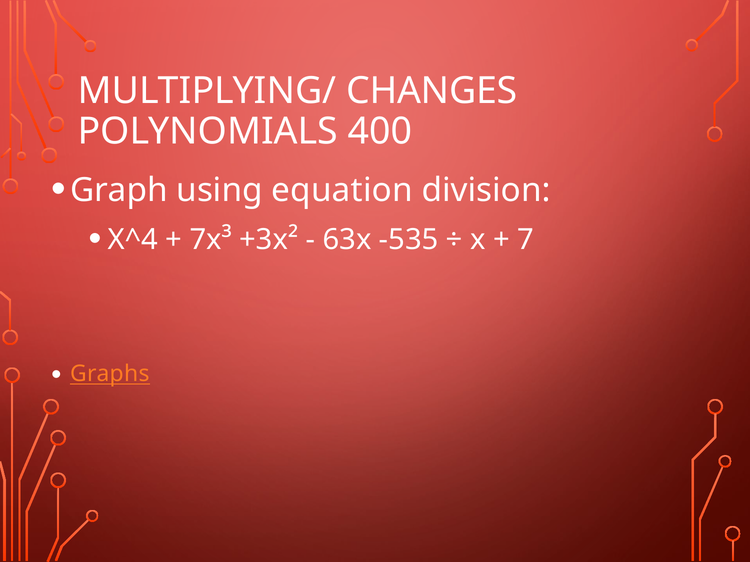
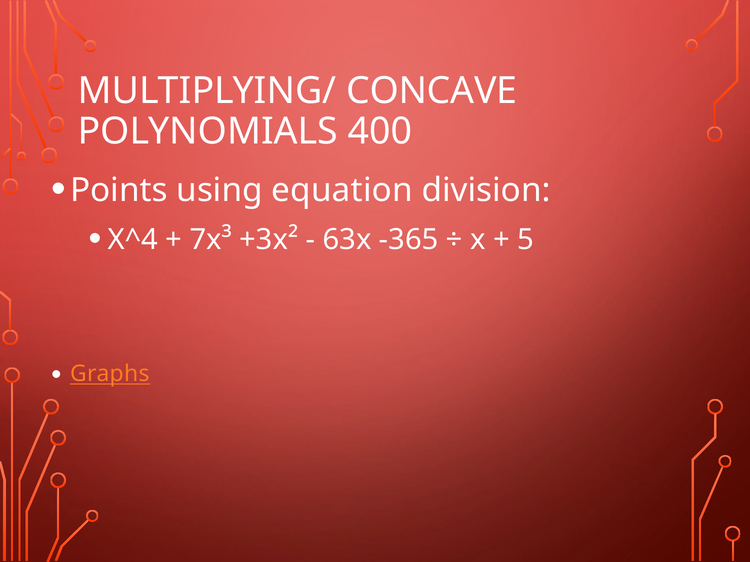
CHANGES: CHANGES -> CONCAVE (432, 91)
Graph: Graph -> Points (119, 190)
-535: -535 -> -365 (409, 240)
7: 7 -> 5 (526, 240)
